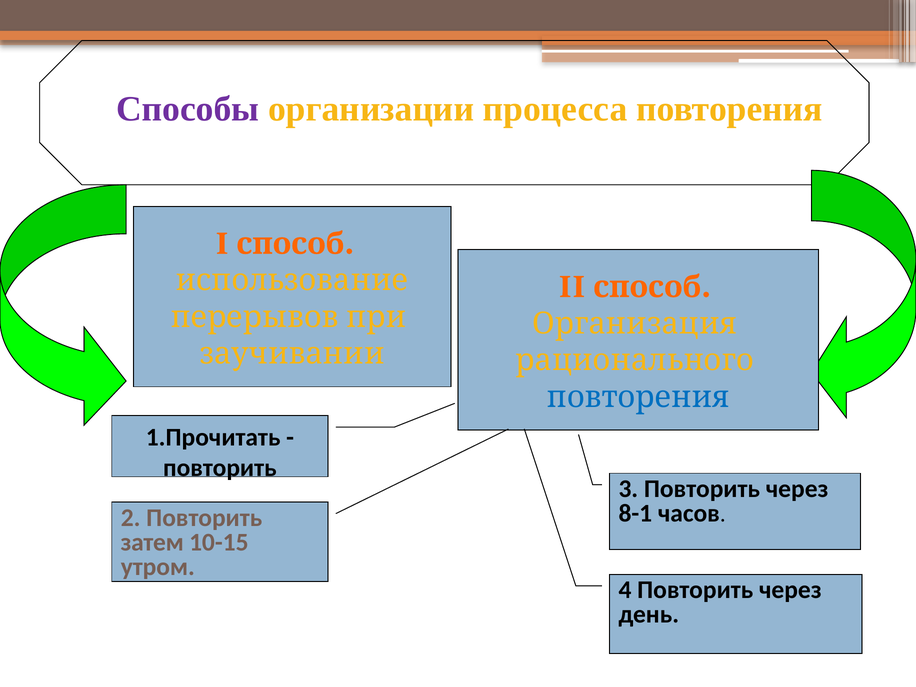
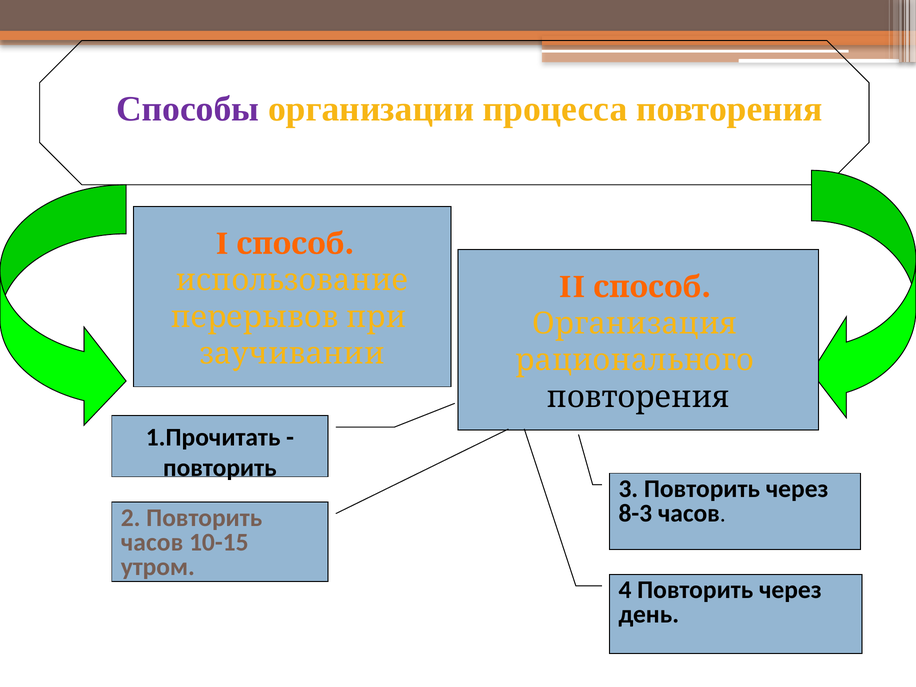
повторения colour: blue -> black (638, 397)
8-1: 8-1 -> 8-3 (635, 513)
затем: затем -> часов (152, 542)
